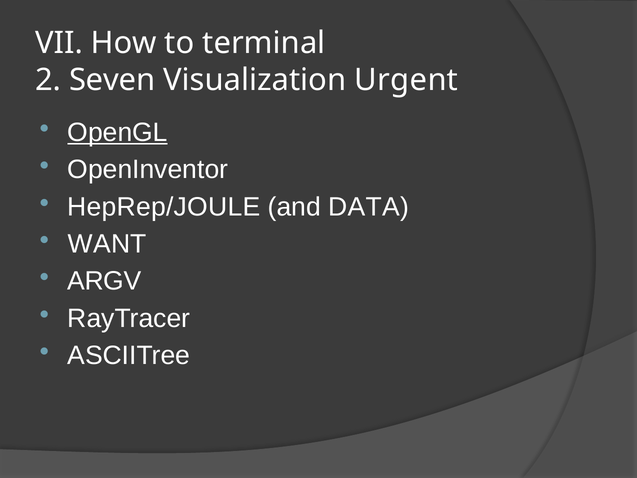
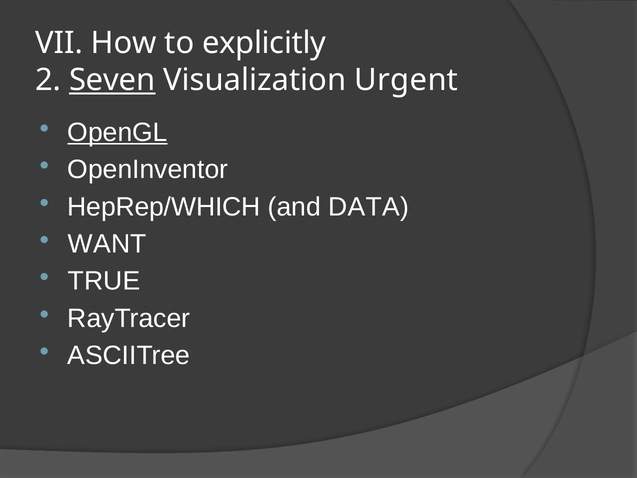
terminal: terminal -> explicitly (264, 43)
Seven underline: none -> present (112, 80)
HepRep/JOULE: HepRep/JOULE -> HepRep/WHICH (164, 207)
ARGV: ARGV -> TRUE (104, 281)
